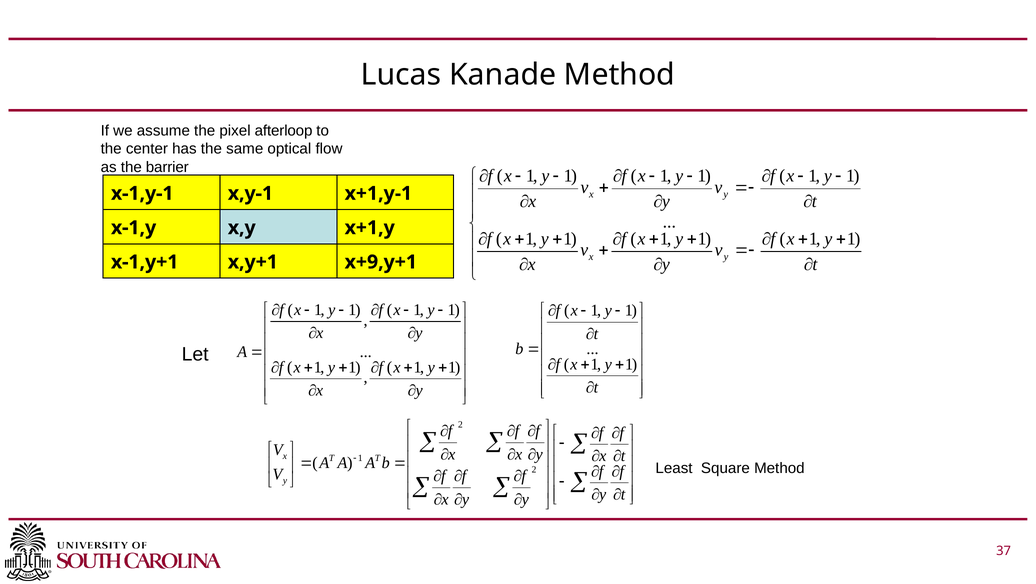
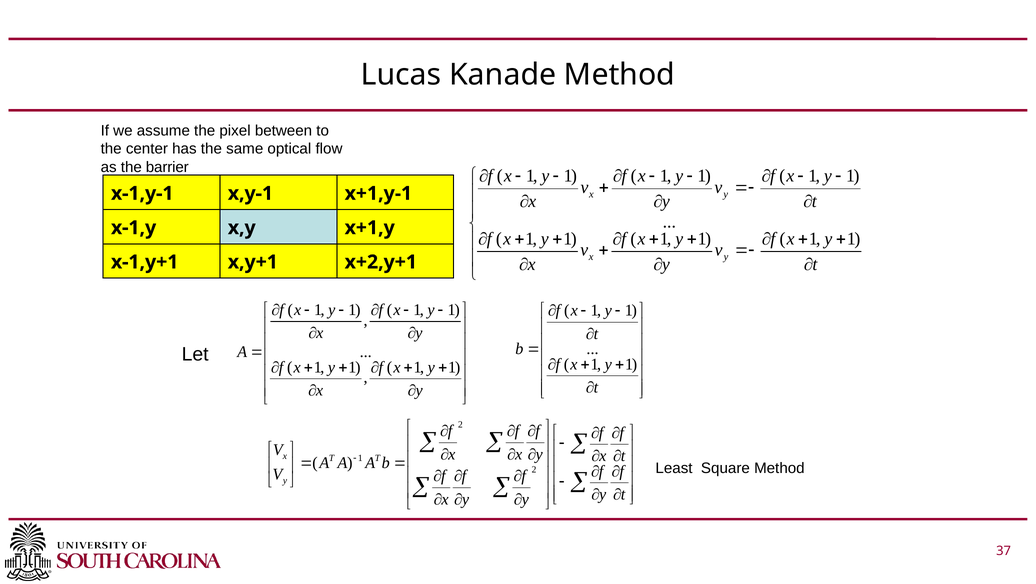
afterloop: afterloop -> between (284, 131)
x+9,y+1: x+9,y+1 -> x+2,y+1 (381, 262)
